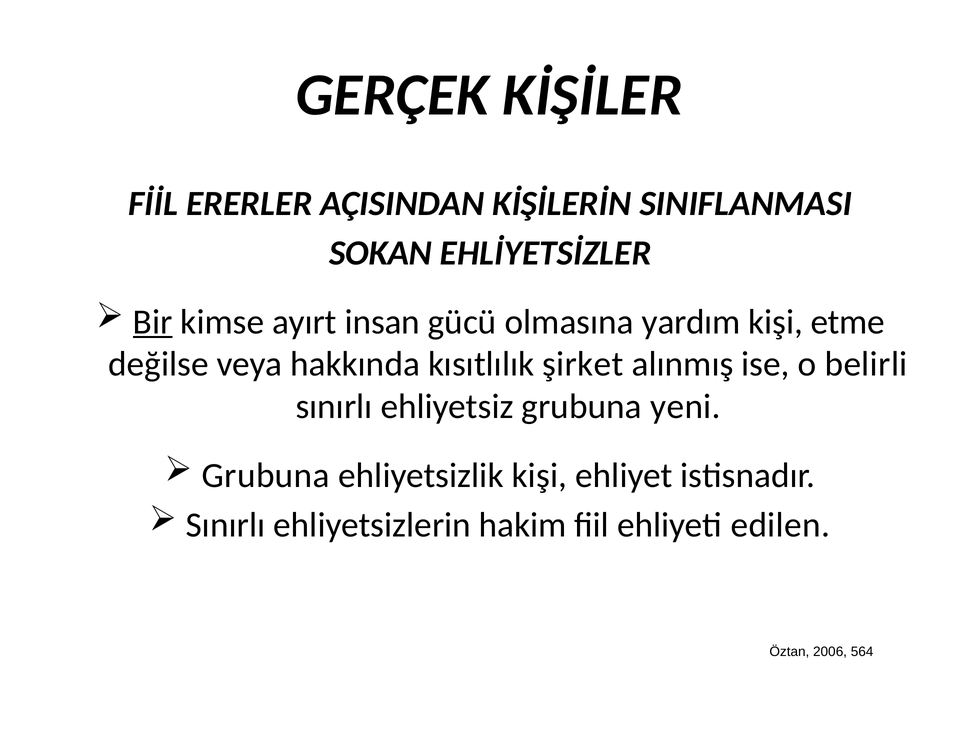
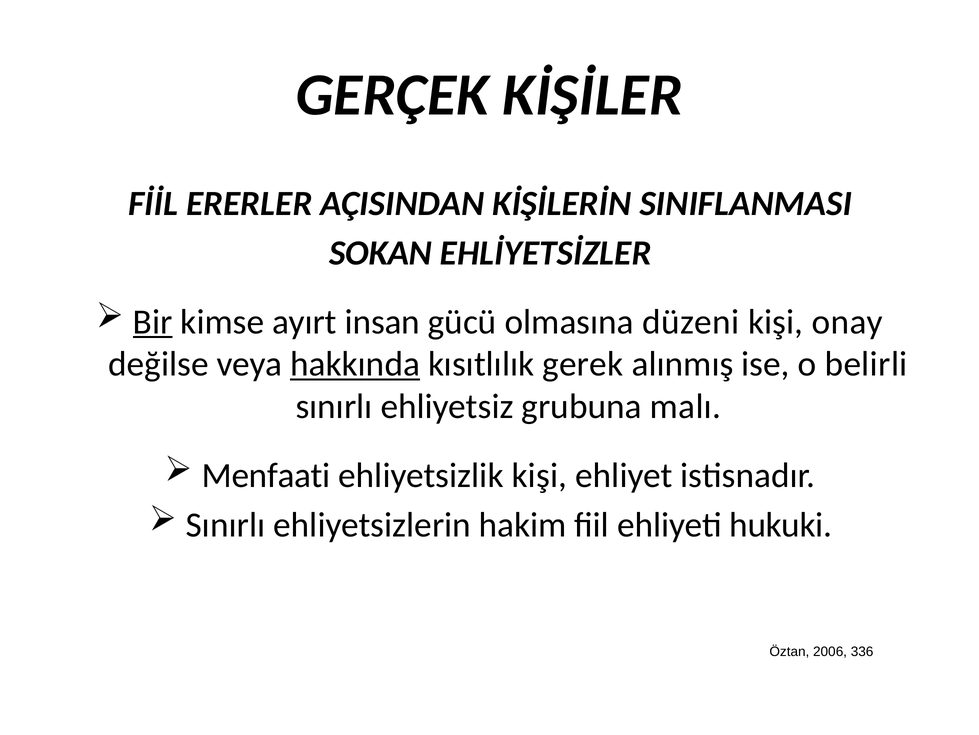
yardım: yardım -> düzeni (691, 322)
etme: etme -> onay (847, 322)
hakkında underline: none -> present (355, 364)
şirket: şirket -> gerek (583, 364)
yeni: yeni -> malı (686, 406)
Grubuna: Grubuna -> Menfaati (266, 475)
edilen: edilen -> hukuki (781, 524)
564: 564 -> 336 (862, 651)
